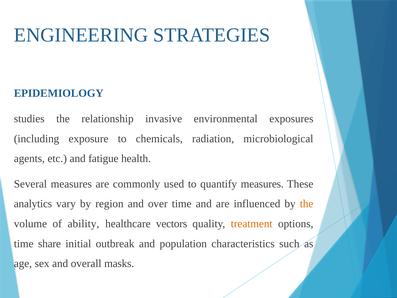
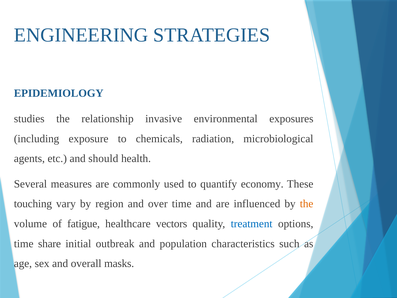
fatigue: fatigue -> should (103, 158)
quantify measures: measures -> economy (262, 184)
analytics: analytics -> touching (33, 204)
ability: ability -> fatigue (84, 224)
treatment colour: orange -> blue (252, 224)
